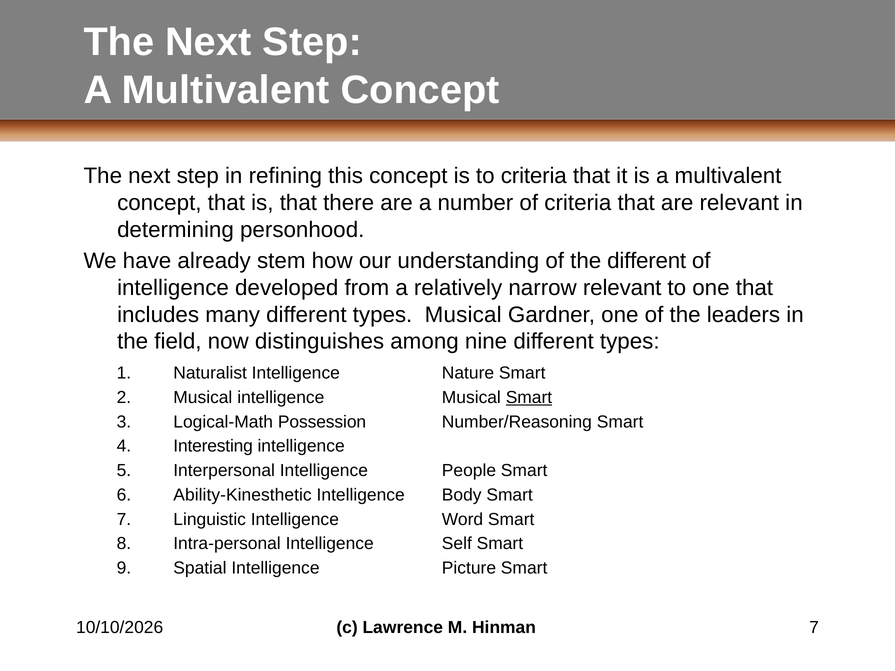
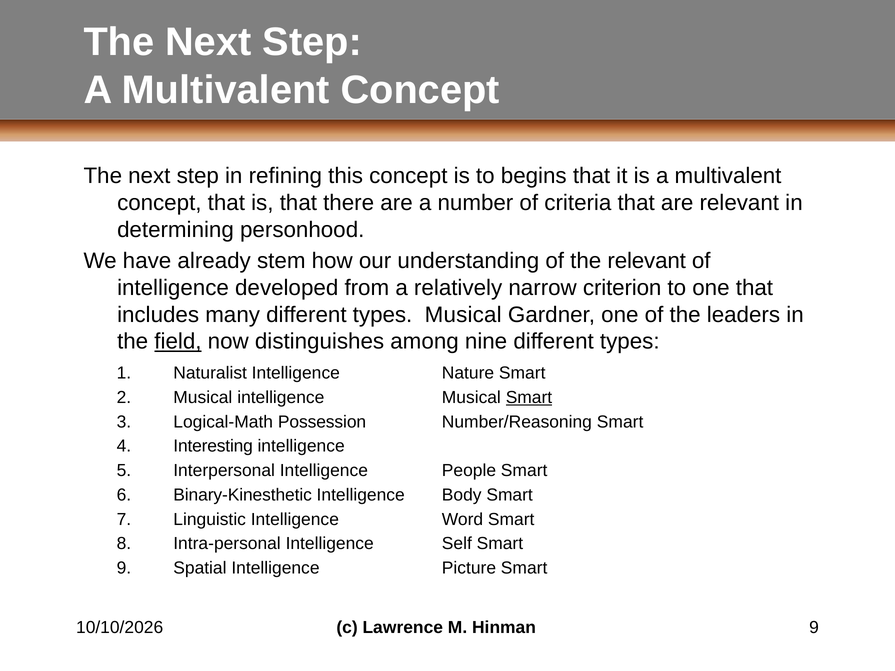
to criteria: criteria -> begins (534, 176)
the different: different -> relevant (647, 261)
narrow relevant: relevant -> criterion (622, 288)
field underline: none -> present (178, 342)
Ability-Kinesthetic: Ability-Kinesthetic -> Binary-Kinesthetic (243, 495)
Hinman 7: 7 -> 9 (814, 628)
